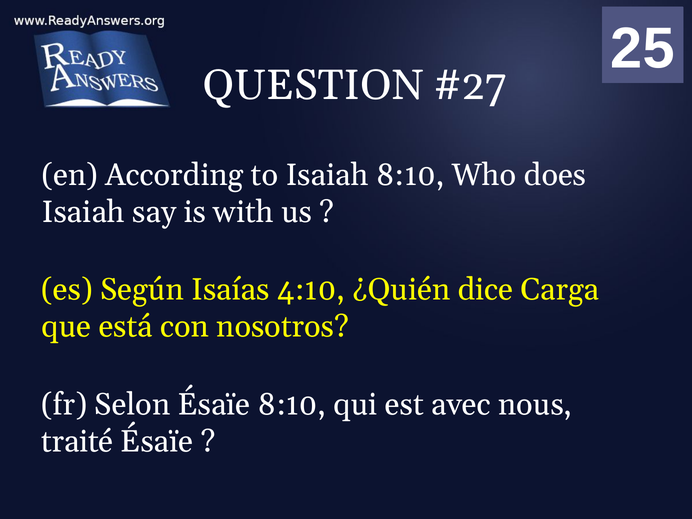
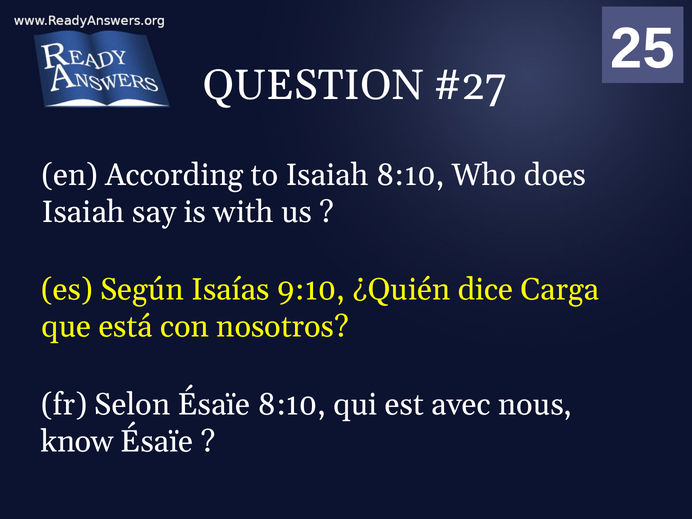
4:10: 4:10 -> 9:10 (311, 290)
traité: traité -> know (77, 442)
